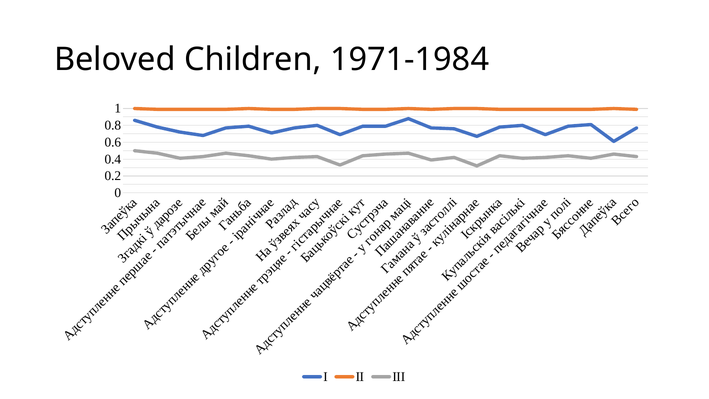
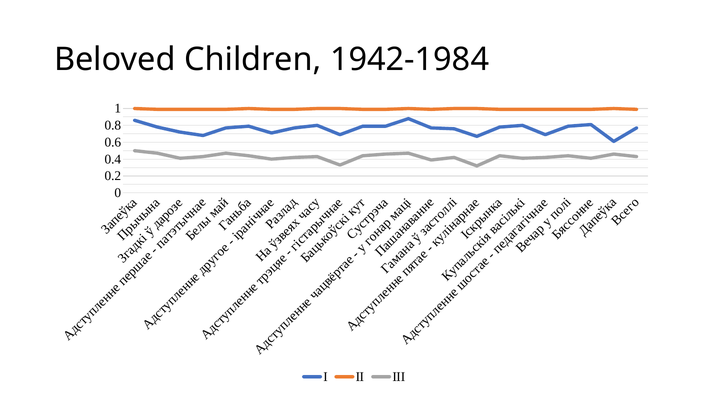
1971-1984: 1971-1984 -> 1942-1984 (410, 60)
